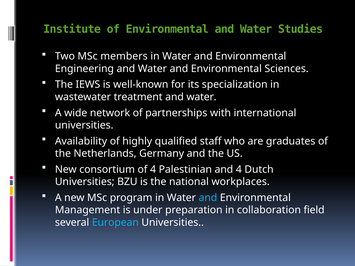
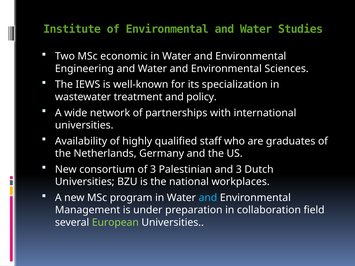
members: members -> economic (124, 56)
treatment and water: water -> policy (201, 97)
of 4: 4 -> 3 (153, 170)
and 4: 4 -> 3 (239, 170)
European colour: light blue -> light green (115, 223)
